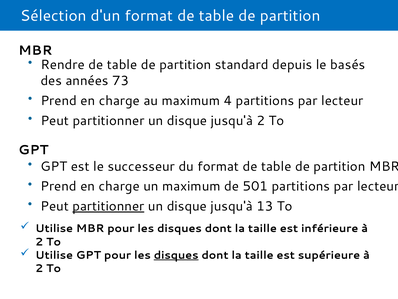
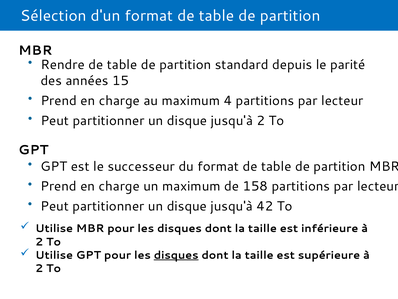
basés: basés -> parité (348, 65)
73: 73 -> 15 (121, 81)
501: 501 -> 158 (255, 186)
partitionner underline: present -> none (108, 206)
13: 13 -> 42 (265, 206)
